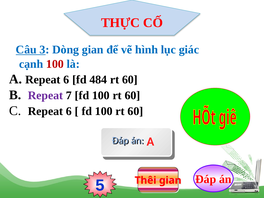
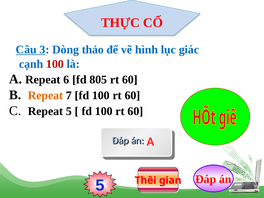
Dòng gian: gian -> thảo (93, 50)
484: 484 -> 805 (98, 80)
Repeat colour: purple -> orange (45, 95)
6: 6 -> 5 (69, 111)
